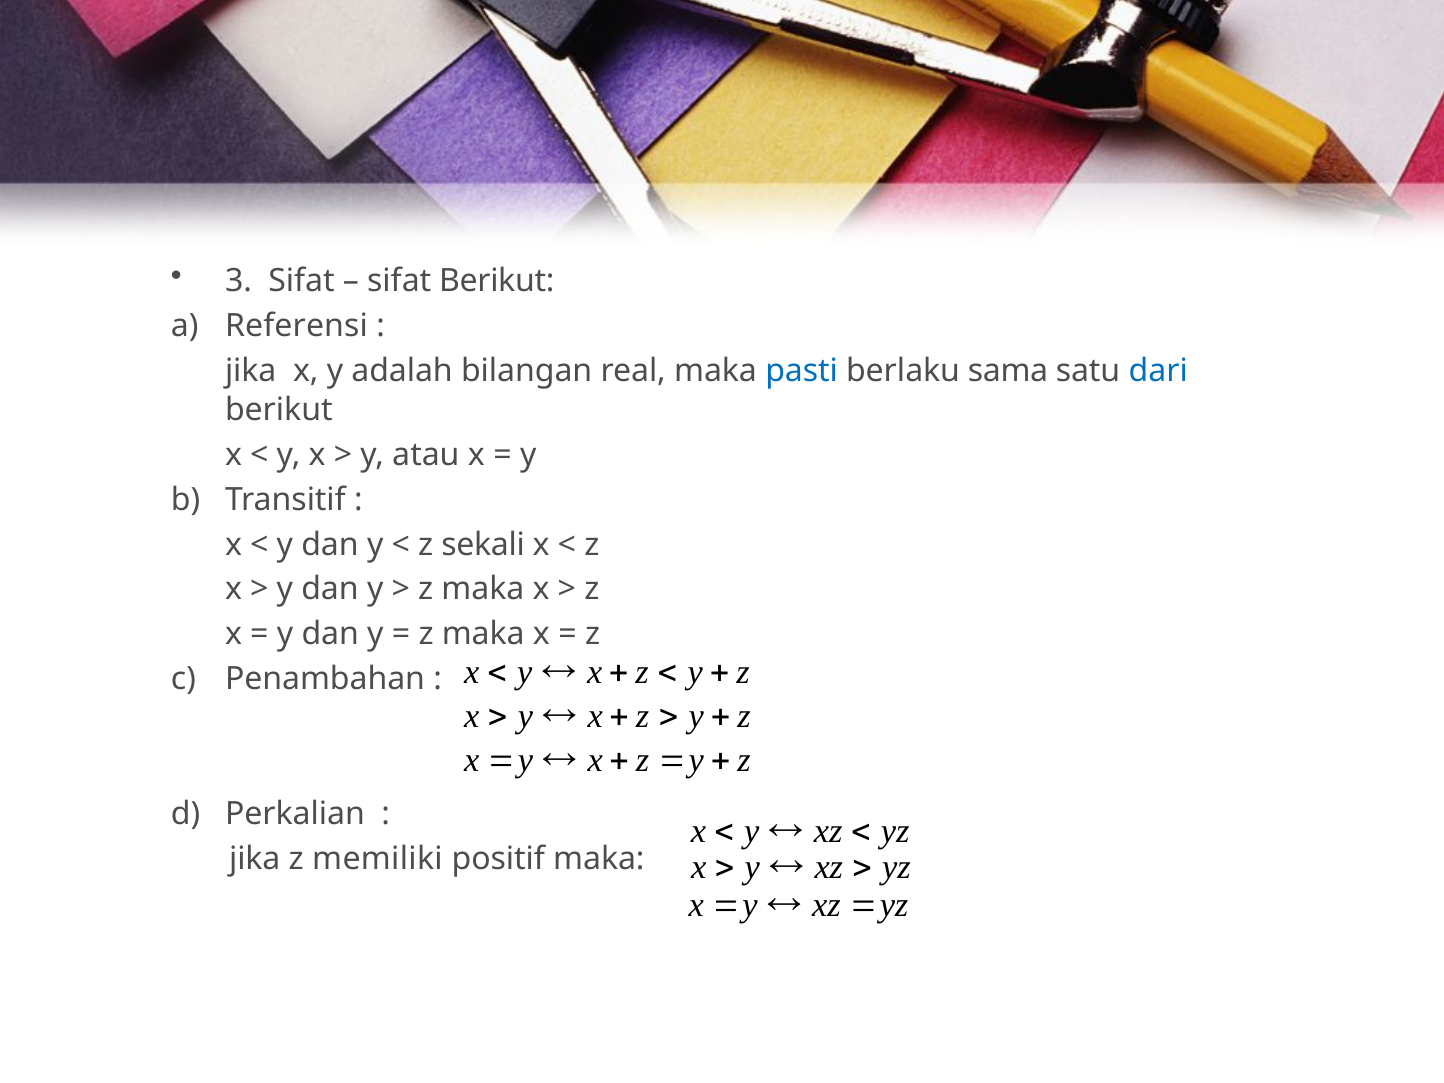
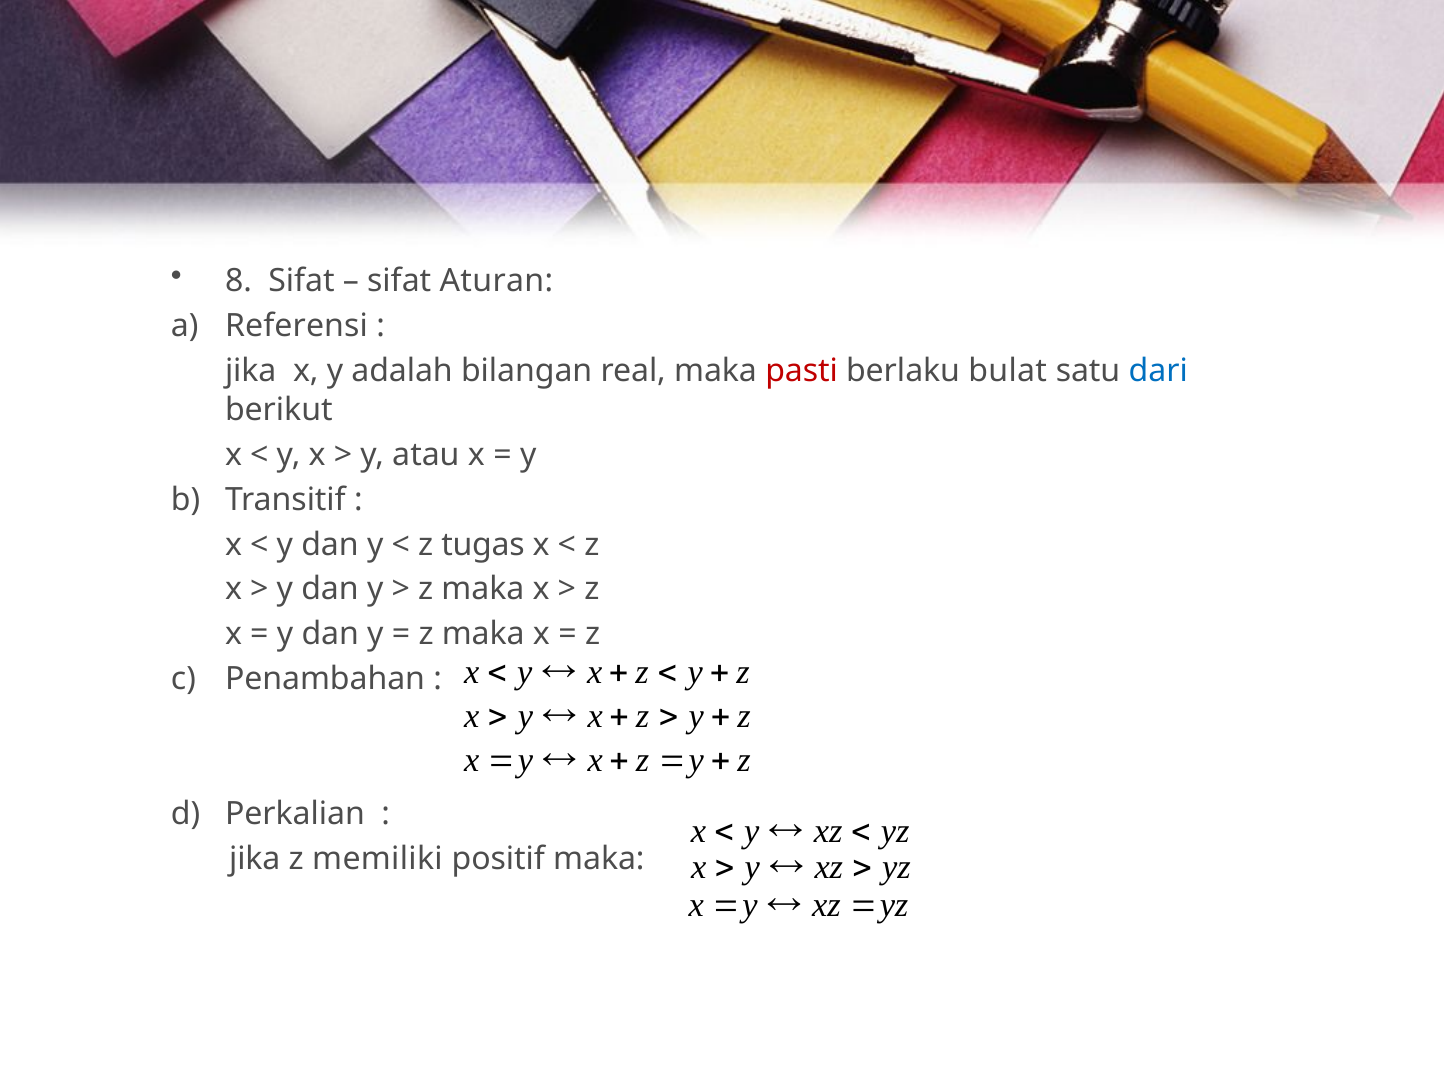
3: 3 -> 8 (239, 281)
sifat Berikut: Berikut -> Aturan (496, 281)
pasti colour: blue -> red (802, 371)
sama: sama -> bulat (1008, 371)
sekali: sekali -> tugas (483, 544)
